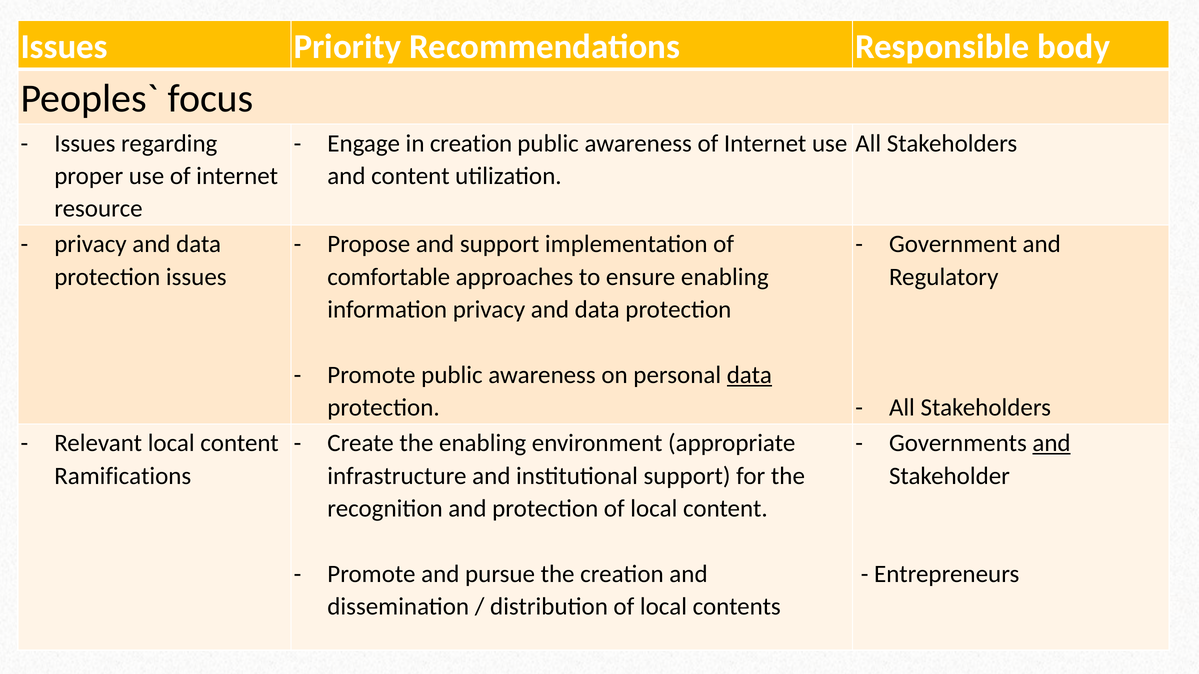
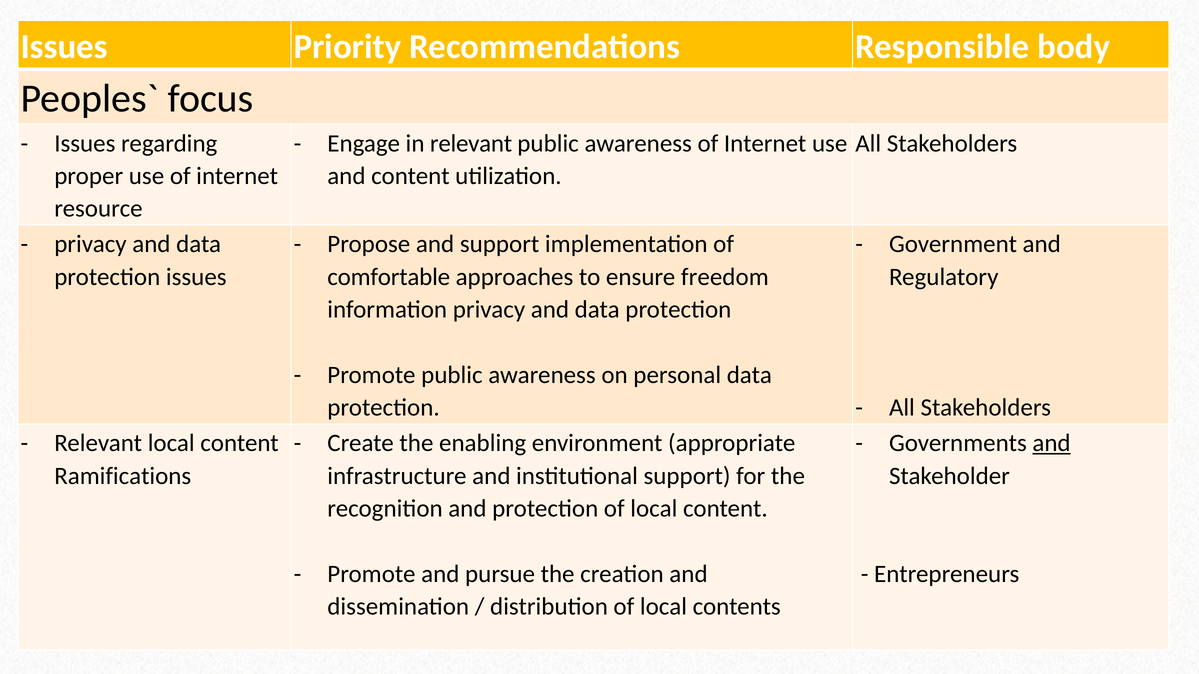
in creation: creation -> relevant (471, 143)
ensure enabling: enabling -> freedom (725, 277)
data underline: present -> none (749, 375)
